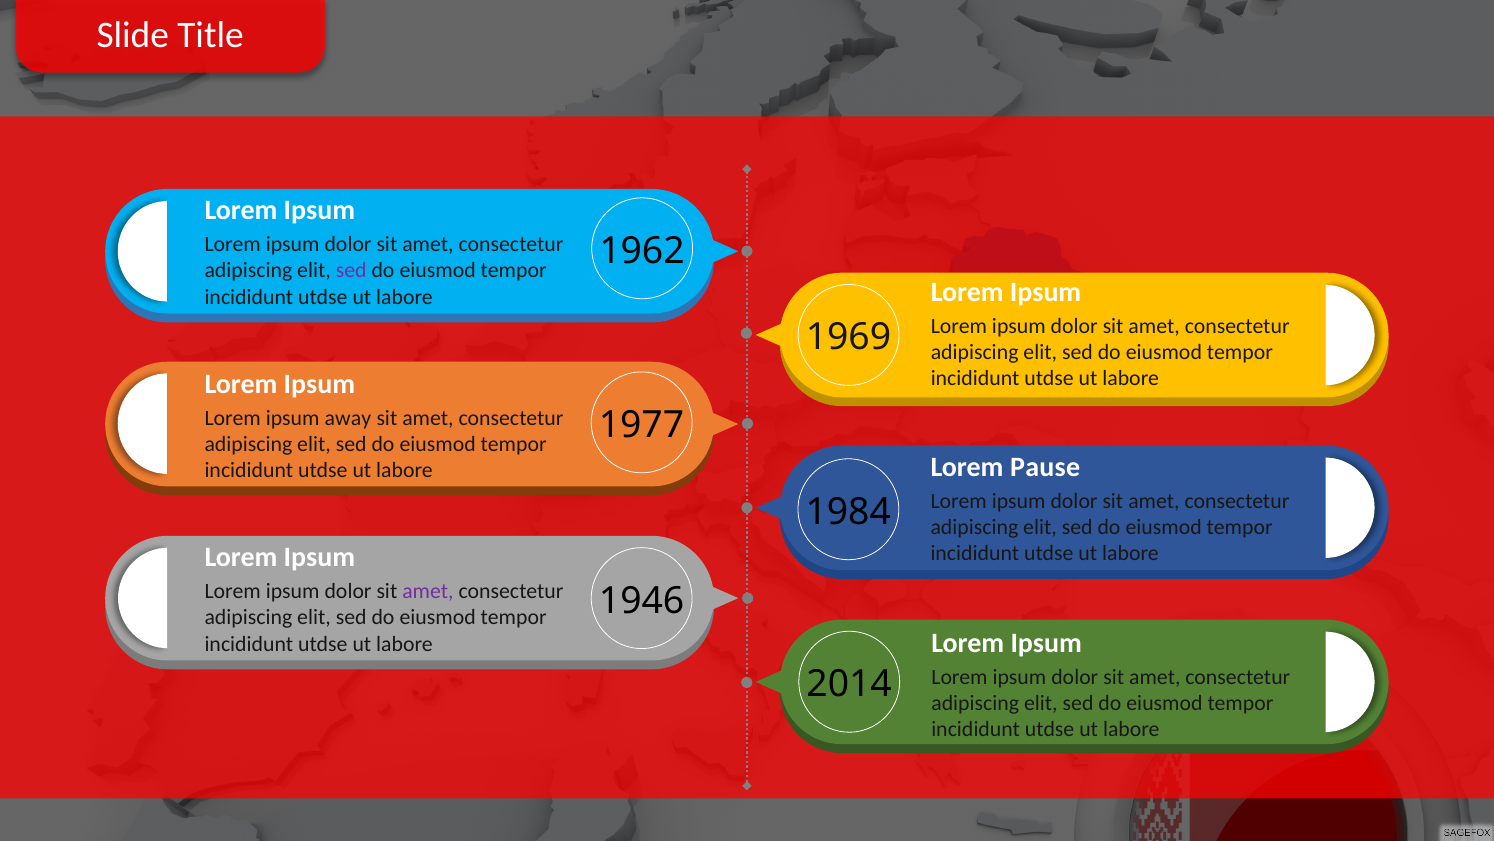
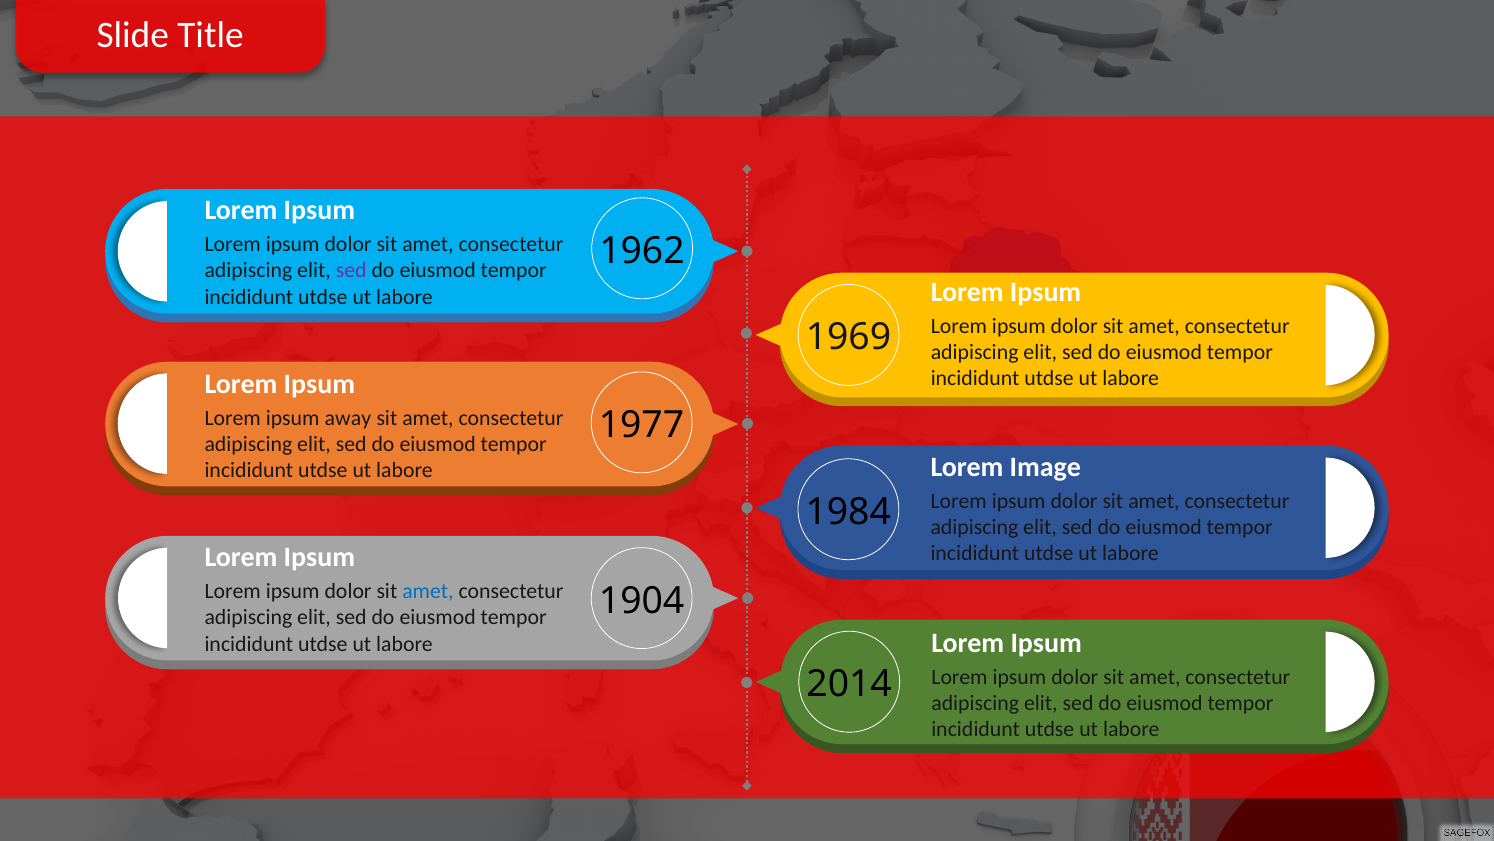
Pause: Pause -> Image (1045, 467)
amet colour: purple -> blue (428, 591)
1946: 1946 -> 1904 (642, 600)
